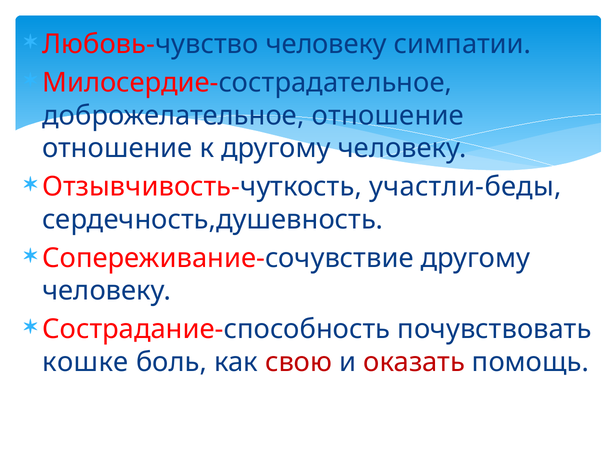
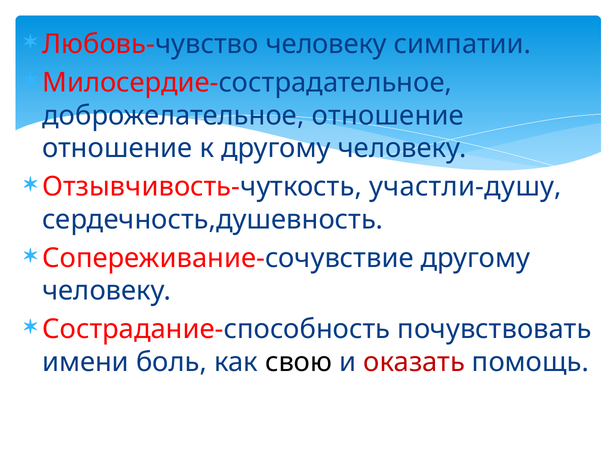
участли-беды: участли-беды -> участли-душу (465, 187)
кошке: кошке -> имени (86, 362)
свою colour: red -> black (299, 362)
